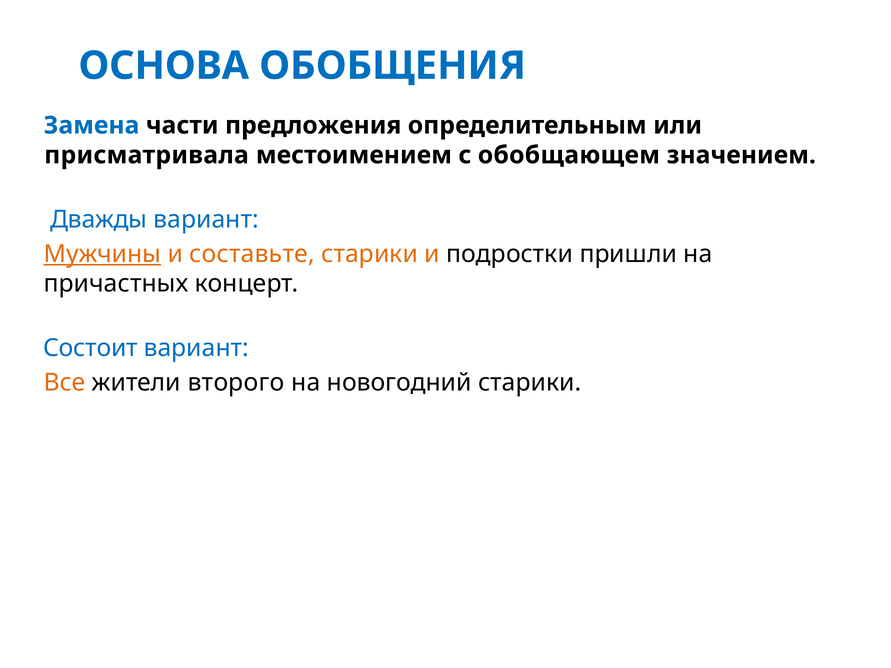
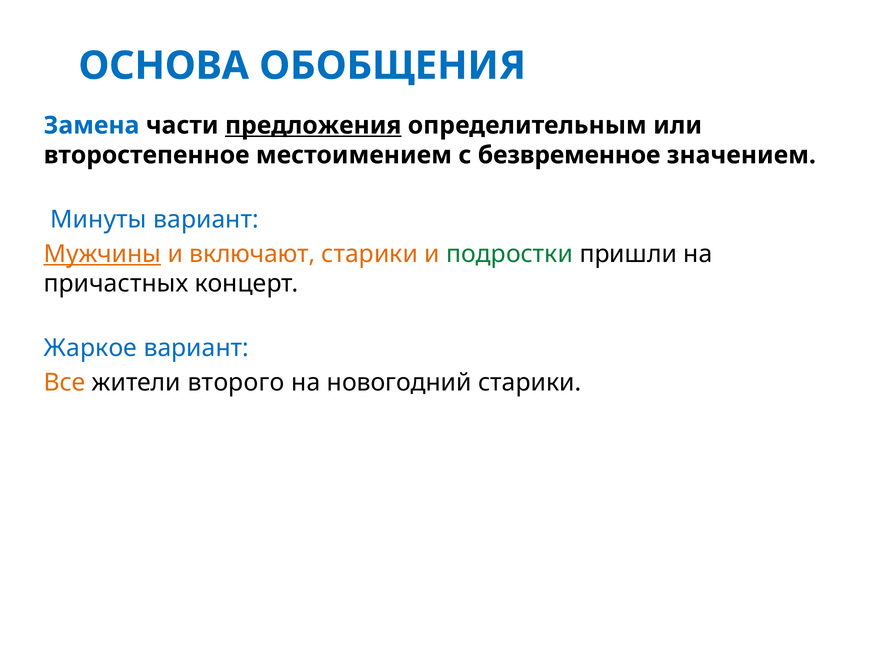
предложения underline: none -> present (313, 125)
присматривала: присматривала -> второстепенное (147, 155)
обобщающем: обобщающем -> безвременное (569, 155)
Дважды: Дважды -> Минуты (98, 220)
составьте: составьте -> включают (252, 254)
подростки colour: black -> green (510, 254)
Состоит: Состоит -> Жаркое (90, 348)
